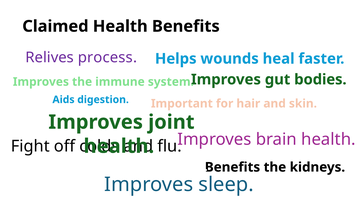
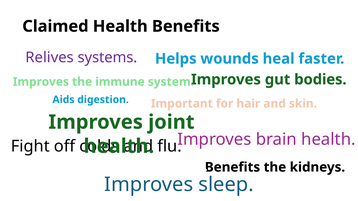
process: process -> systems (108, 58)
